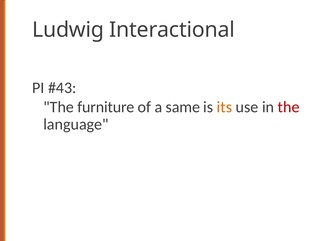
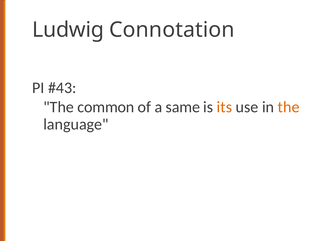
Interactional: Interactional -> Connotation (172, 30)
furniture: furniture -> common (106, 107)
the colour: red -> orange (289, 107)
